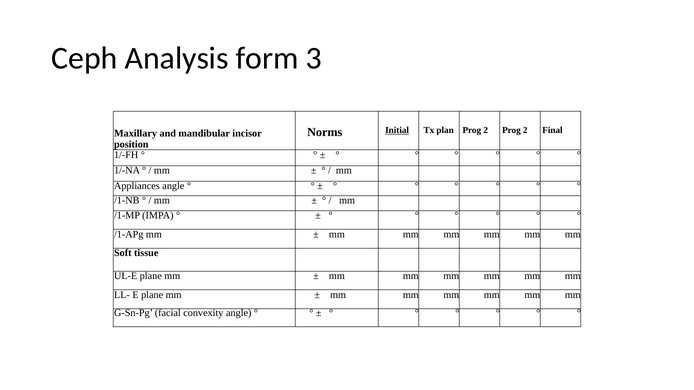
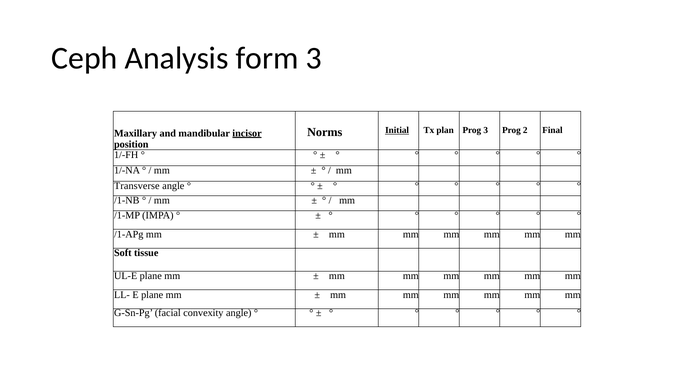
Norms Prog 2: 2 -> 3 (486, 130)
incisor underline: none -> present (247, 133)
Appliances: Appliances -> Transverse (137, 186)
